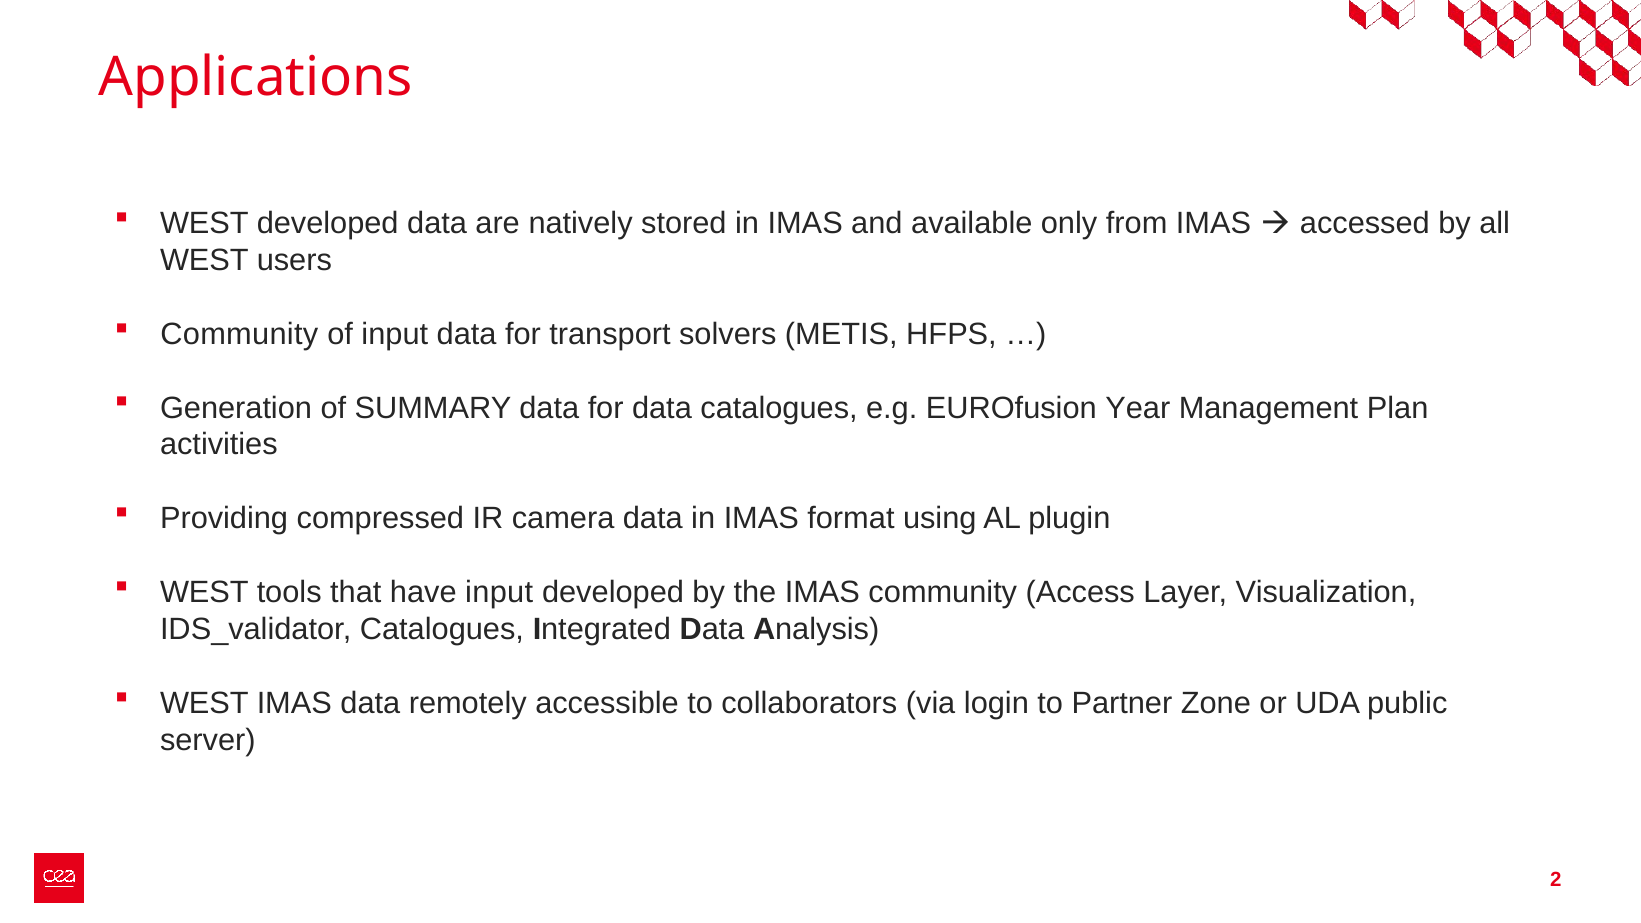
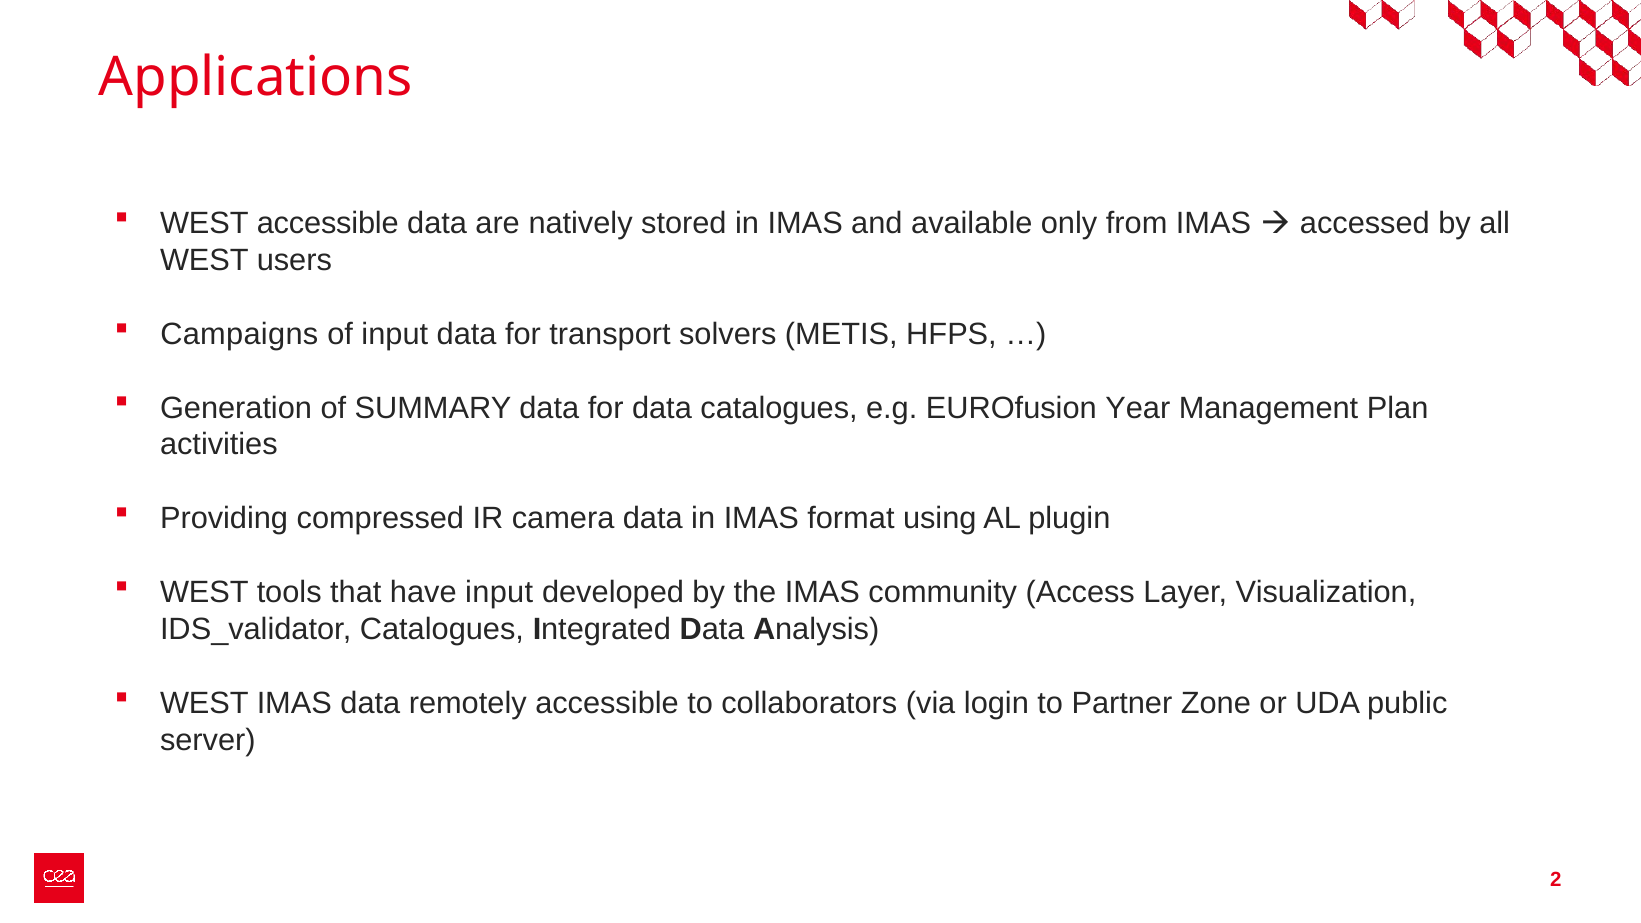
WEST developed: developed -> accessible (328, 223)
Community: Community -> Campaigns (239, 334)
